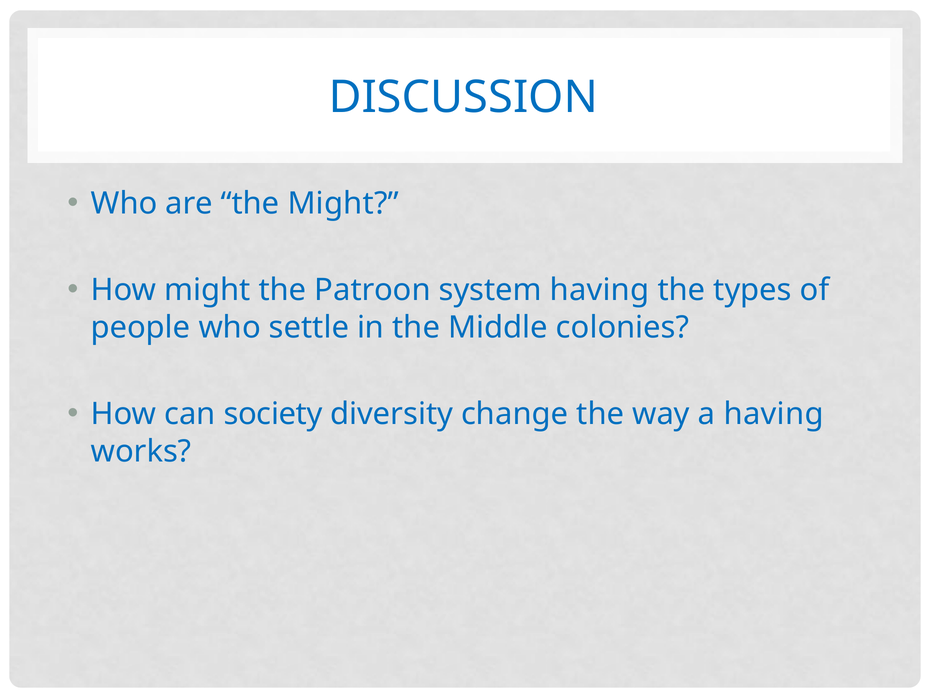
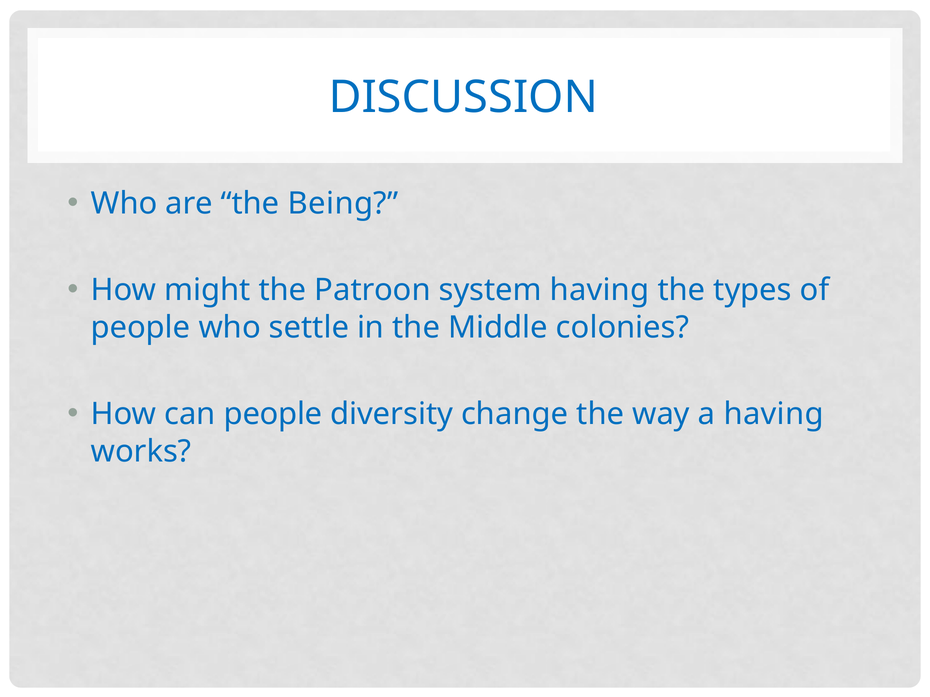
the Might: Might -> Being (343, 204)
can society: society -> people (273, 414)
